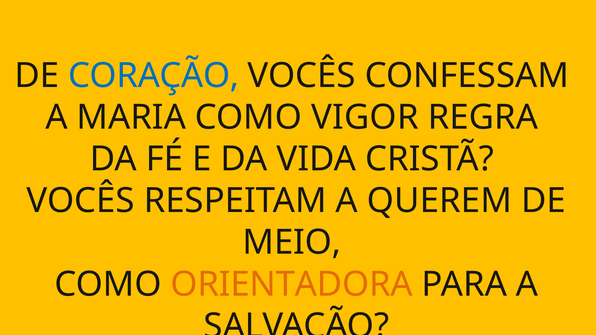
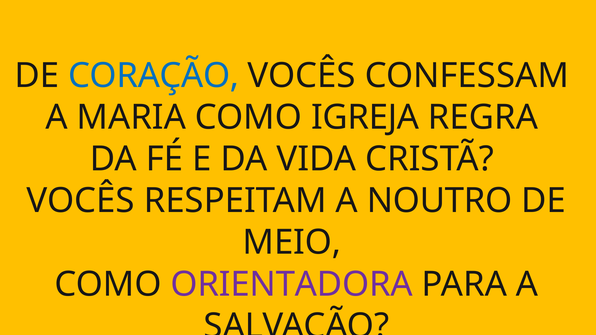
VIGOR: VIGOR -> IGREJA (365, 118)
QUEREM: QUEREM -> NOUTRO (440, 201)
ORIENTADORA colour: orange -> purple (292, 284)
